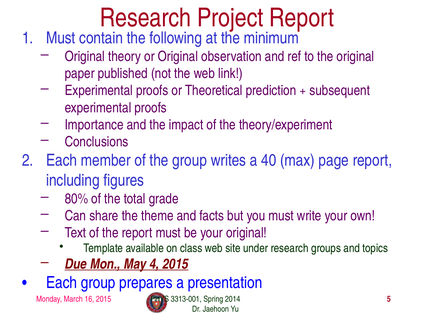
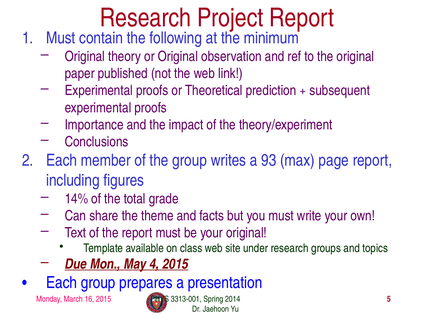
40: 40 -> 93 (269, 161)
80%: 80% -> 14% (76, 199)
